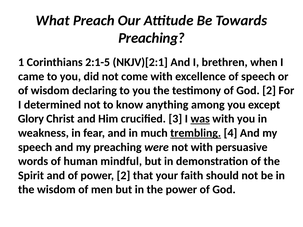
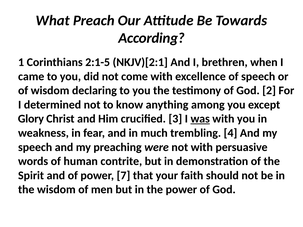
Preaching: Preaching -> According (152, 38)
trembling underline: present -> none (196, 133)
mindful: mindful -> contrite (121, 161)
power 2: 2 -> 7 (123, 176)
